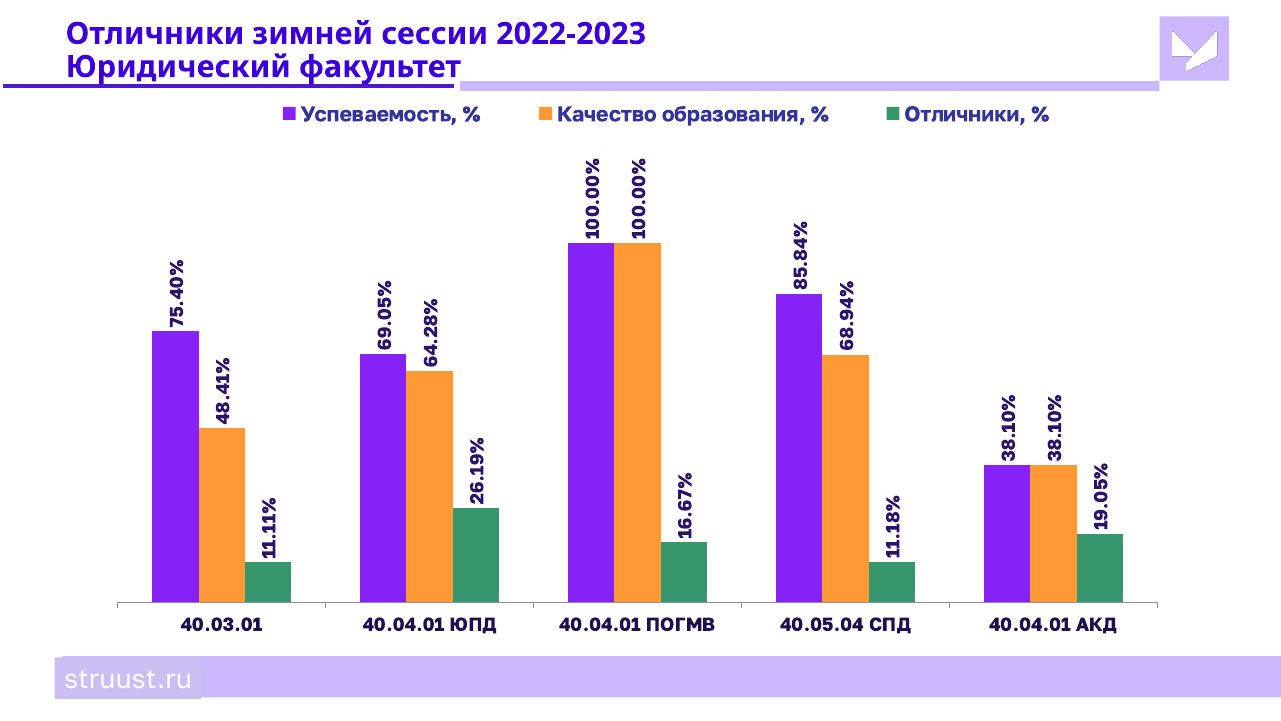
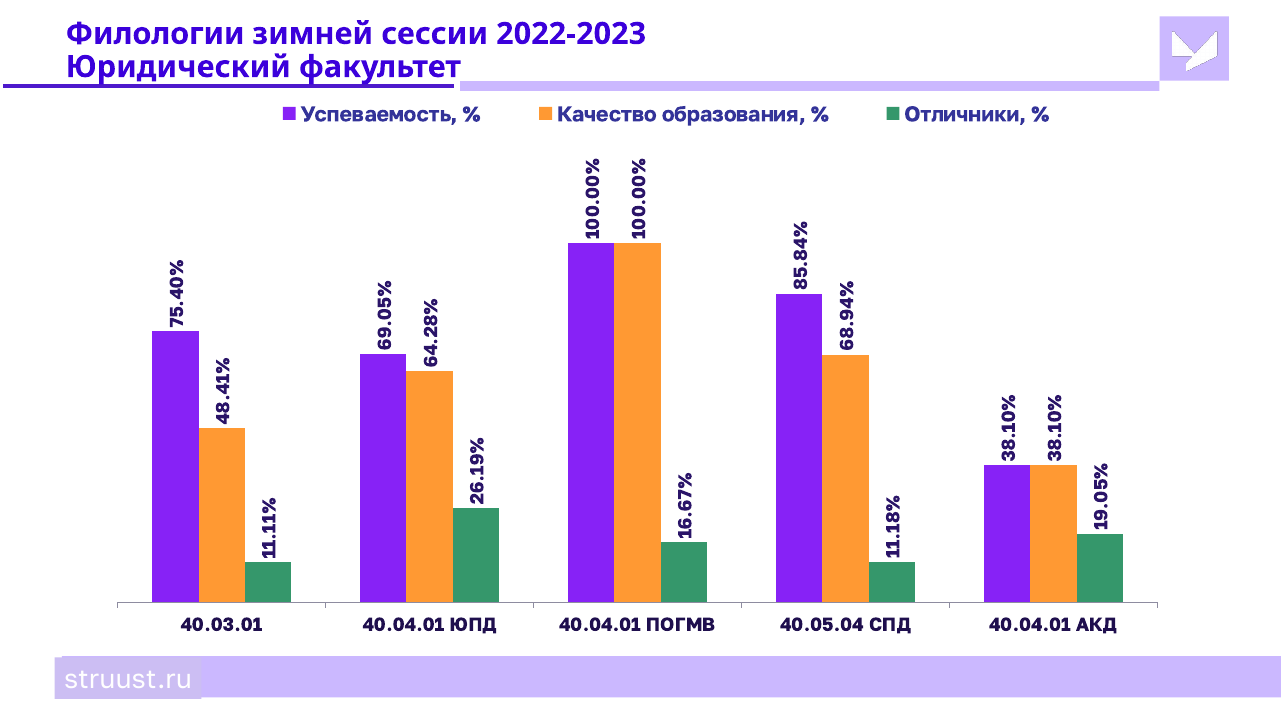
Отличники: Отличники -> Филологии (155, 34)
